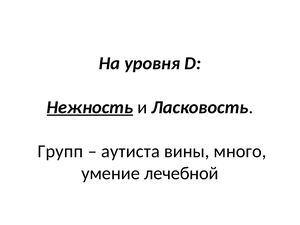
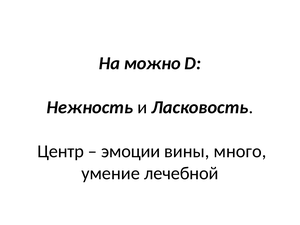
уровня: уровня -> можно (152, 63)
Нежность underline: present -> none (90, 107)
Групп: Групп -> Центр (61, 151)
аутиста: аутиста -> эмоции (131, 151)
